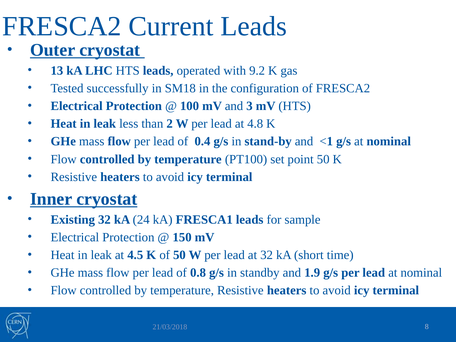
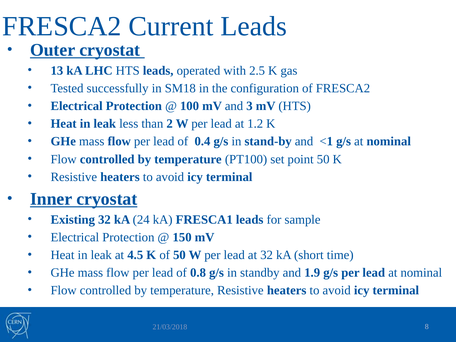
9.2: 9.2 -> 2.5 (257, 71)
4.8: 4.8 -> 1.2 (255, 124)
